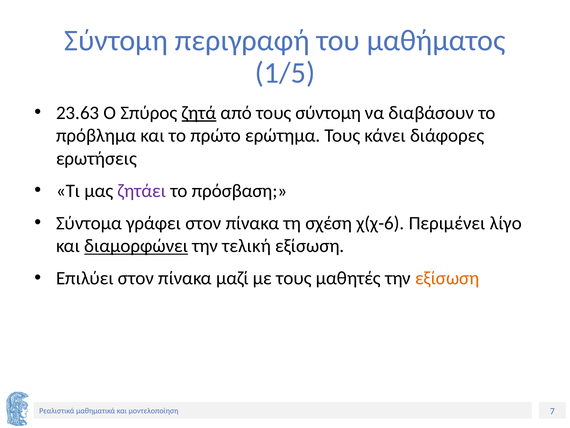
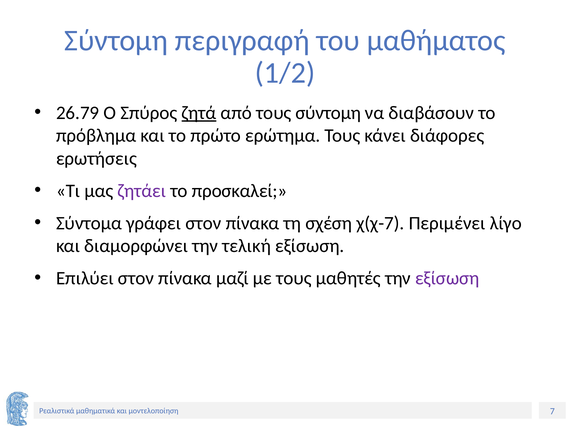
1/5: 1/5 -> 1/2 (285, 73)
23.63: 23.63 -> 26.79 (78, 113)
πρόσβαση: πρόσβαση -> προσκαλεί (240, 191)
χ(χ-6: χ(χ-6 -> χ(χ-7 (380, 223)
διαμορφώνει underline: present -> none (136, 246)
εξίσωση colour: orange -> purple (447, 278)
